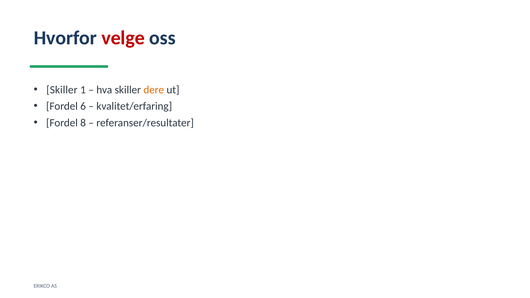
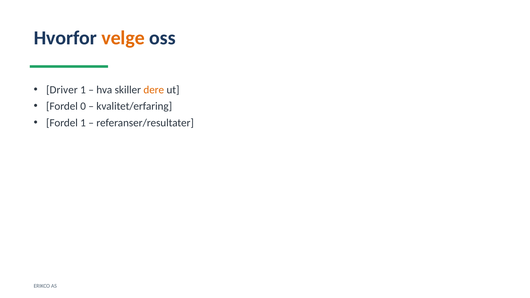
velge colour: red -> orange (123, 38)
Skiller: Skiller -> Driver (62, 90)
6: 6 -> 0 (83, 106)
Fordel 8: 8 -> 1 (83, 123)
